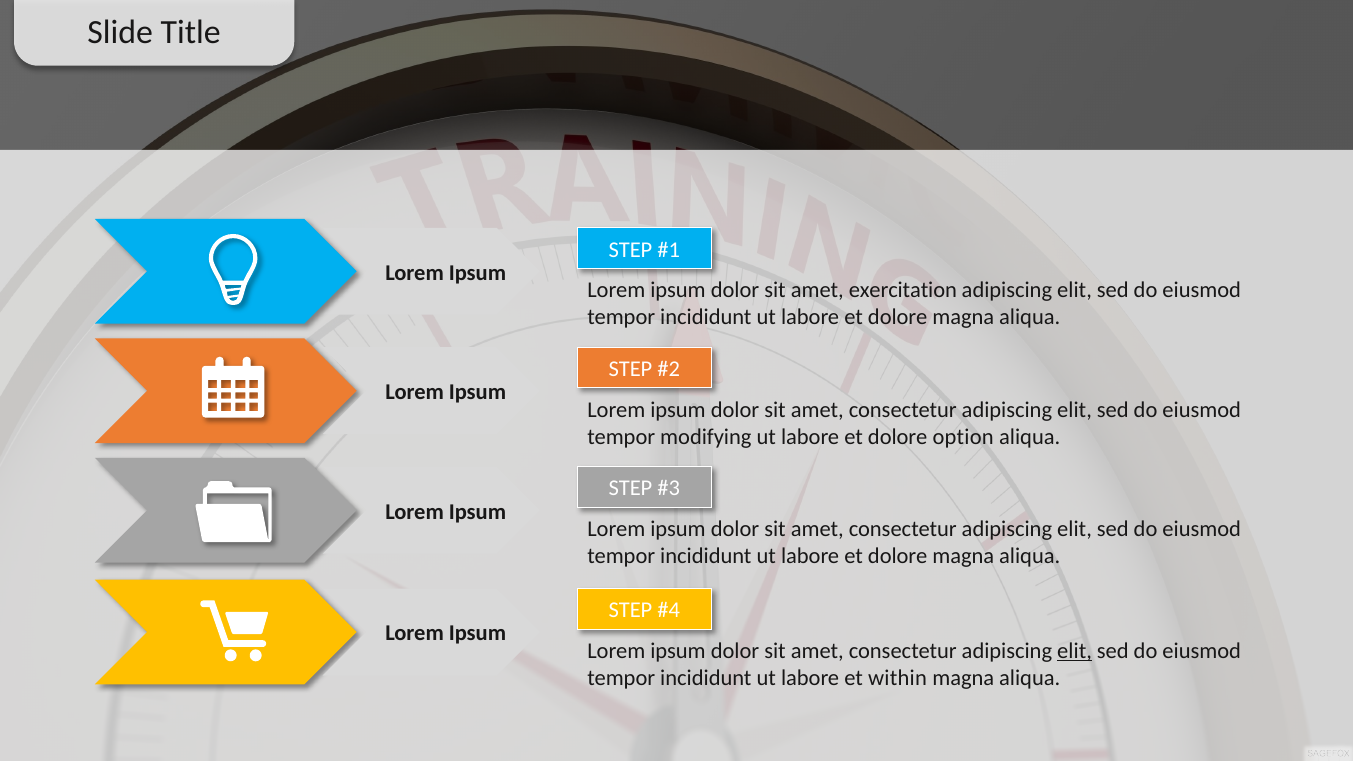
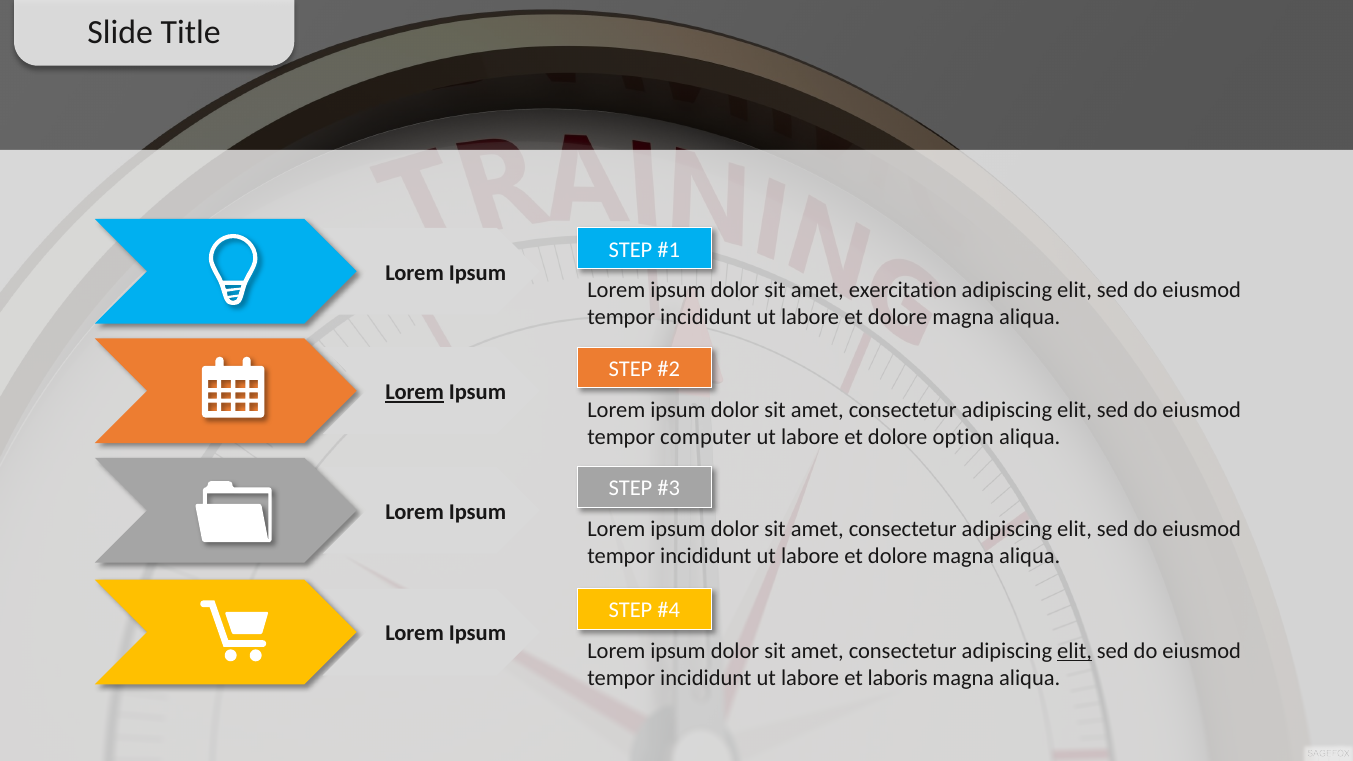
Lorem underline: none -> present (415, 392)
modifying: modifying -> computer (706, 437)
within: within -> laboris (898, 678)
